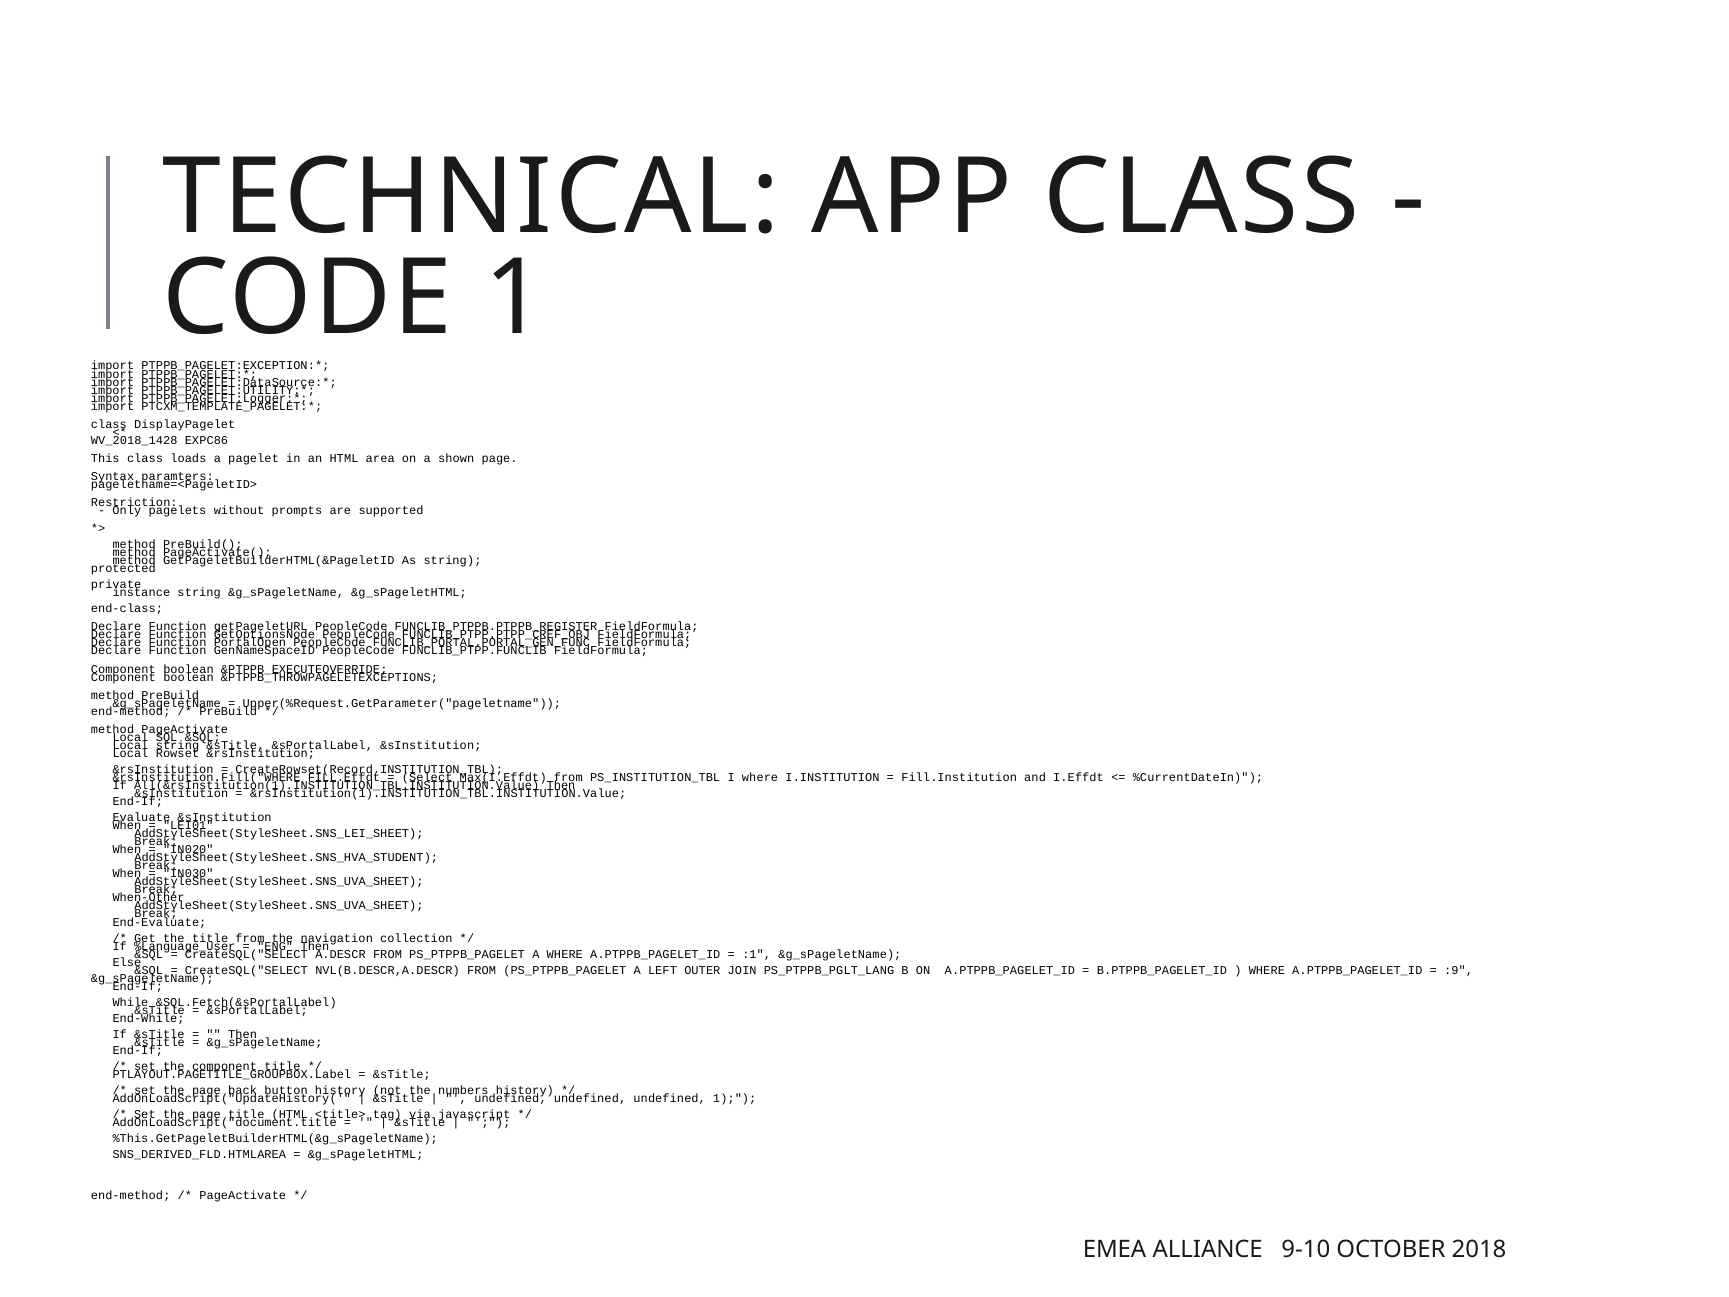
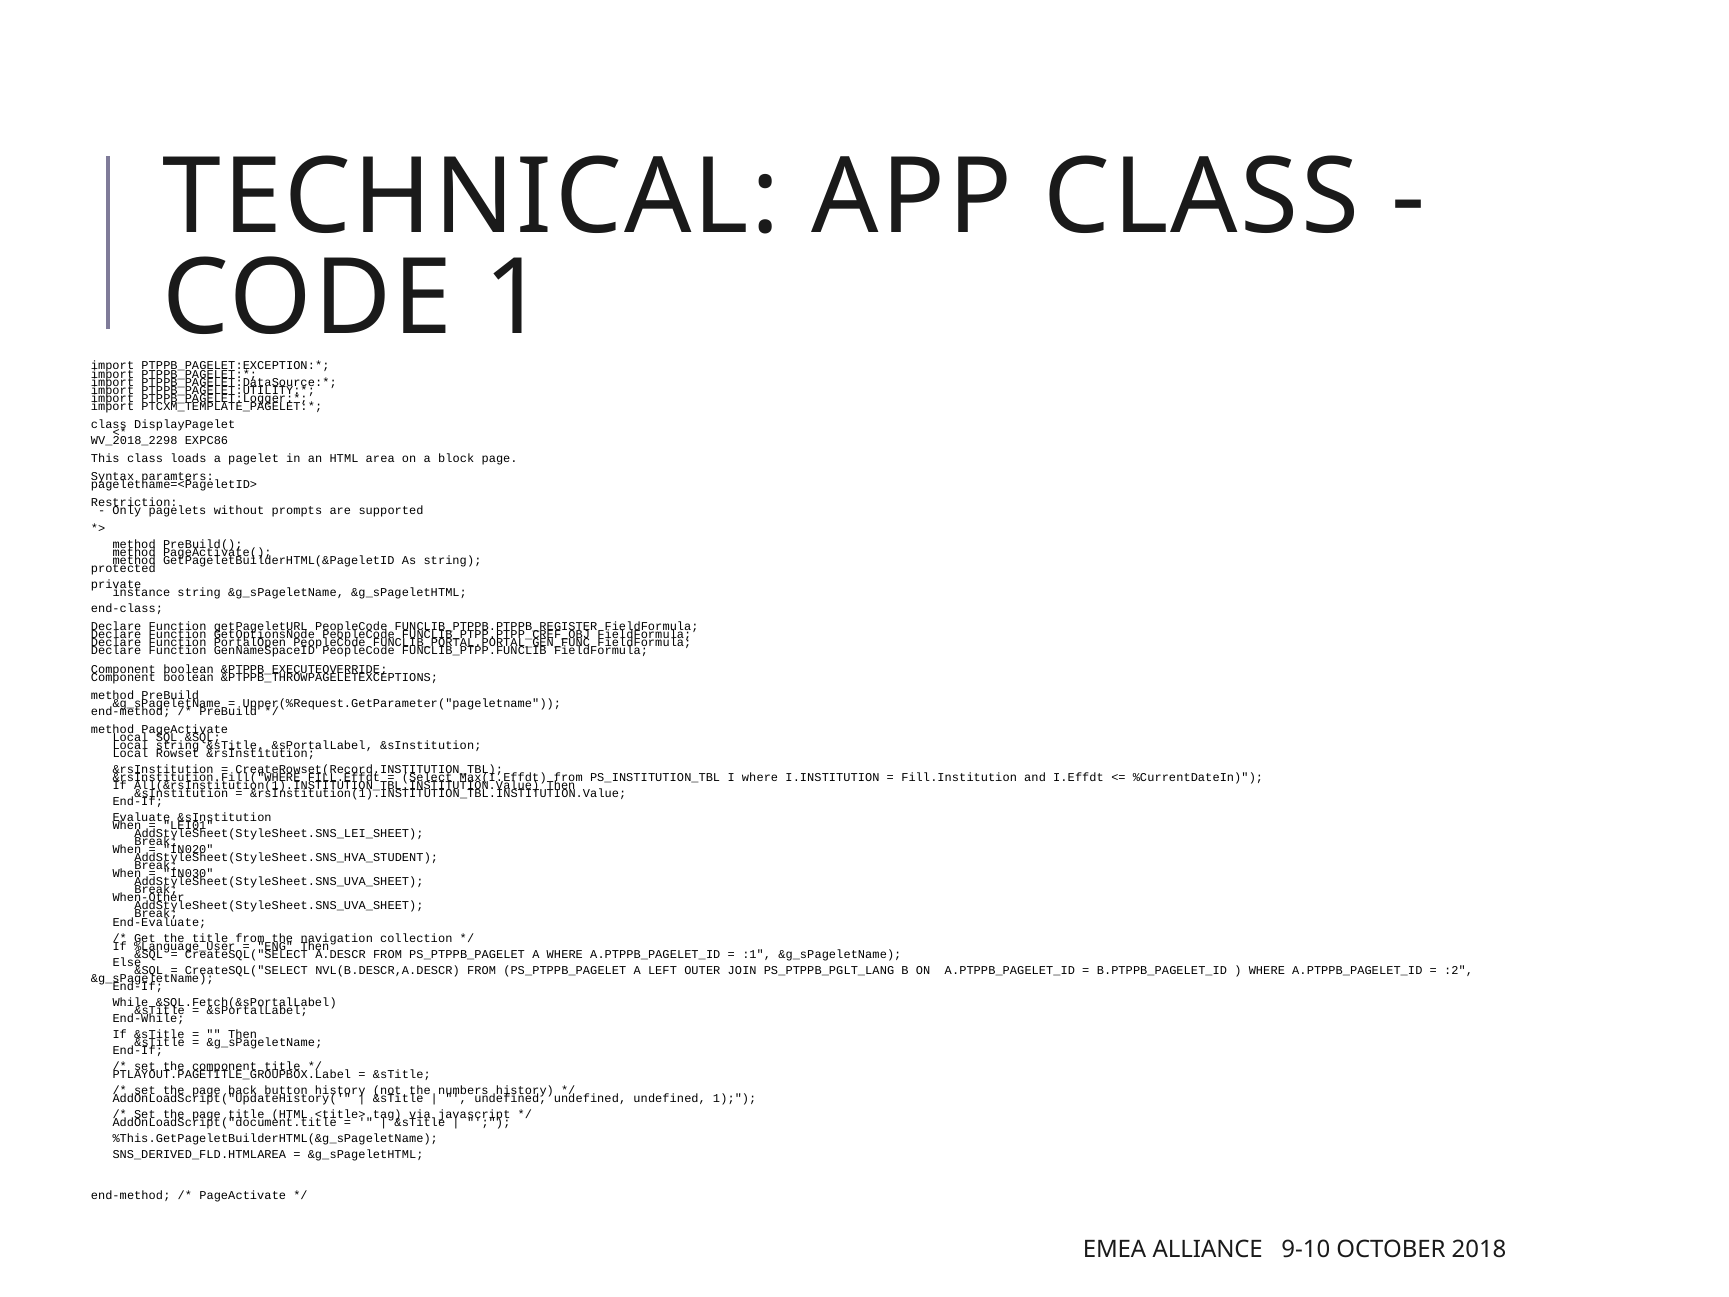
WV_2018_1428: WV_2018_1428 -> WV_2018_2298 (134, 440)
shown: shown -> block (456, 458)
:9: :9 -> :2 (1459, 970)
